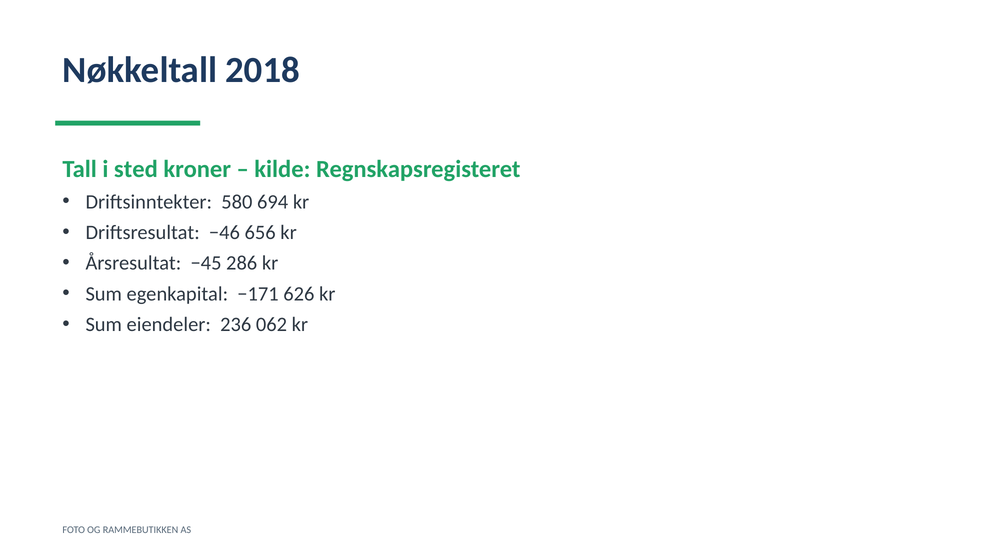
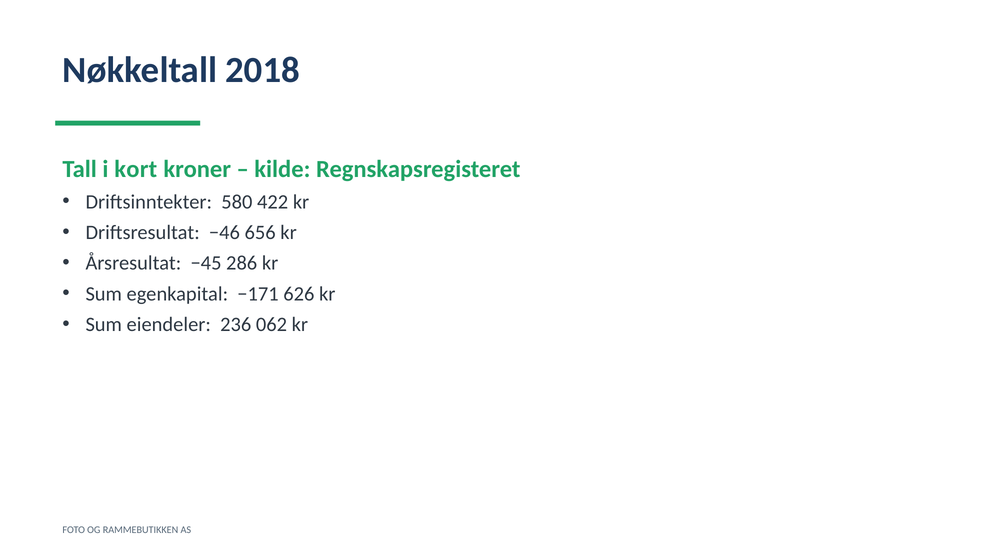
sted: sted -> kort (136, 169)
694: 694 -> 422 (273, 202)
